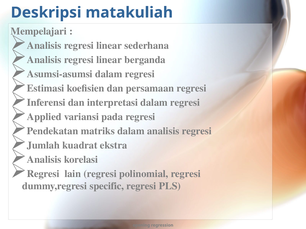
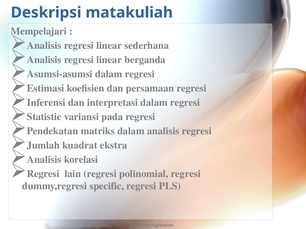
Applied: Applied -> Statistic (44, 117)
